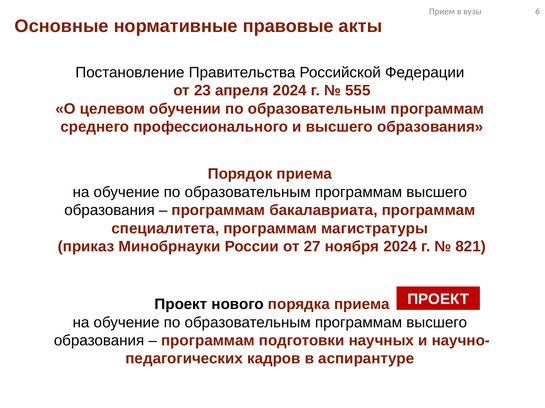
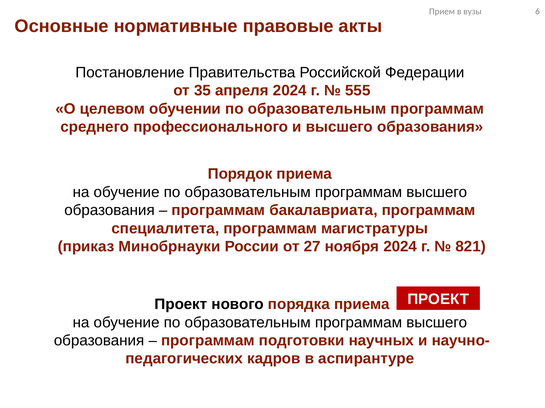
23: 23 -> 35 (202, 91)
